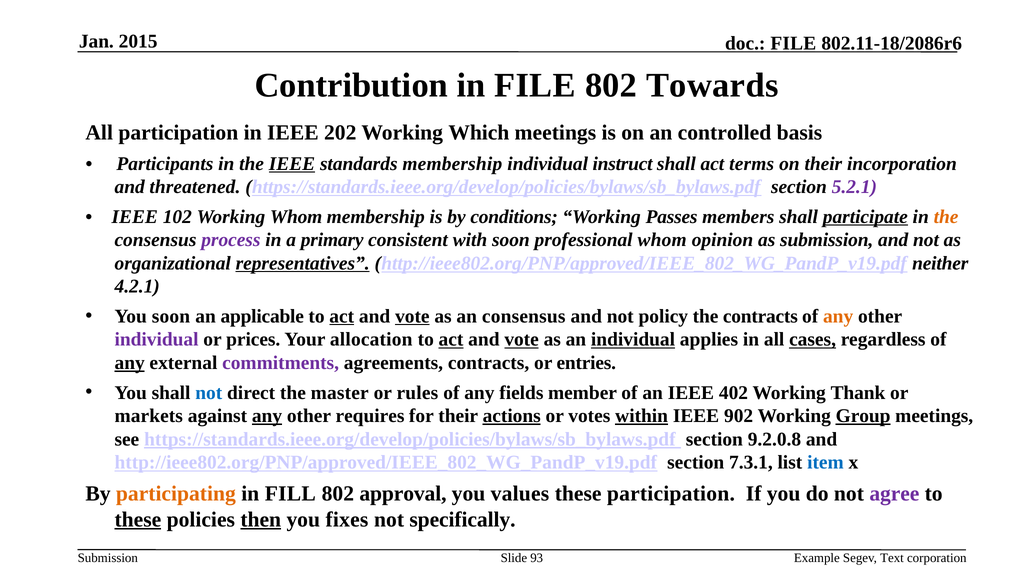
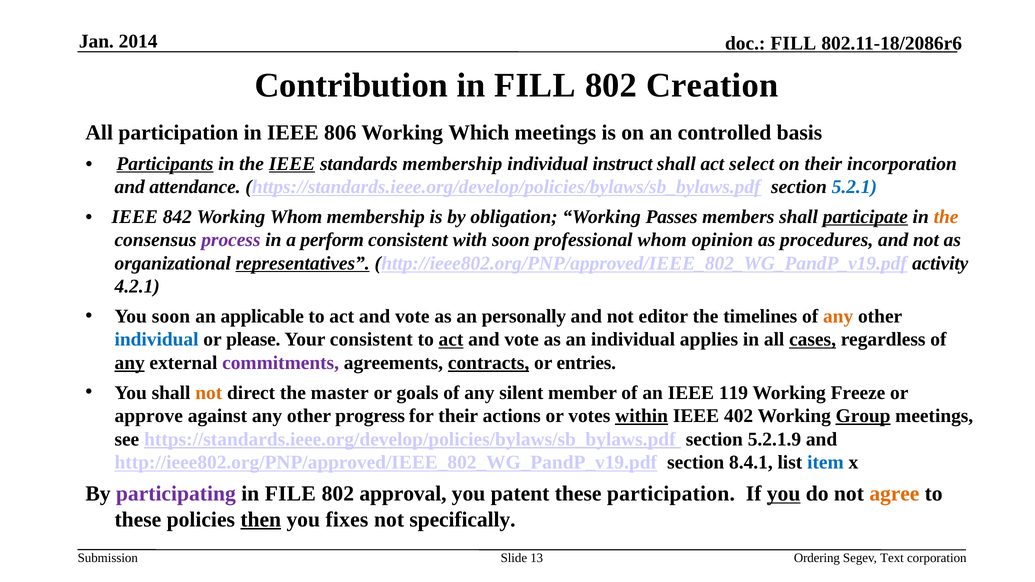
2015: 2015 -> 2014 (138, 41)
FILE: FILE -> FILL (793, 43)
in FILE: FILE -> FILL (535, 85)
Towards: Towards -> Creation (712, 85)
202: 202 -> 806 (340, 133)
Participants underline: none -> present (165, 164)
terms: terms -> select (752, 164)
threatened: threatened -> attendance (195, 187)
5.2.1 colour: purple -> blue (854, 187)
102: 102 -> 842 (177, 217)
conditions: conditions -> obligation (514, 217)
primary: primary -> perform (332, 240)
as submission: submission -> procedures (827, 240)
neither: neither -> activity (940, 263)
act underline: present -> none (342, 316)
vote underline: present -> none (412, 316)
an consensus: consensus -> personally (524, 316)
policy: policy -> editor (663, 316)
the contracts: contracts -> timelines (760, 316)
individual colour: purple -> blue (157, 340)
prices: prices -> please (253, 340)
Your allocation: allocation -> consistent (371, 340)
vote underline: present -> none (522, 340)
individual underline: present -> none (633, 340)
contracts underline: none -> present (489, 363)
not colour: blue -> orange (209, 393)
rules: rules -> goals (418, 393)
fields: fields -> silent (521, 393)
402: 402 -> 119 (734, 393)
Thank: Thank -> Freeze (858, 393)
markets: markets -> approve (149, 416)
any underline: present -> none (267, 416)
requires: requires -> progress (370, 416)
actions underline: present -> none (512, 416)
902: 902 -> 402 (739, 416)
9.2.0.8: 9.2.0.8 -> 5.2.1.9 (774, 439)
7.3.1: 7.3.1 -> 8.4.1 (751, 463)
participating colour: orange -> purple (176, 494)
FILL: FILL -> FILE (290, 494)
values: values -> patent (520, 494)
you underline: none -> present (784, 494)
agree colour: purple -> orange (894, 494)
these underline: present -> none (138, 520)
93: 93 -> 13 (537, 558)
Example: Example -> Ordering (817, 558)
